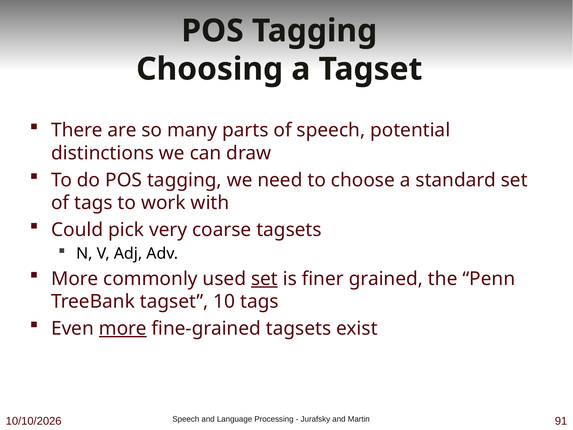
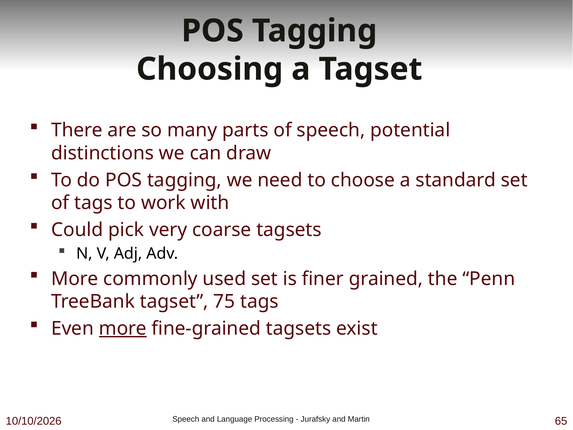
set underline: present -> none (264, 279)
10: 10 -> 75 (224, 302)
91: 91 -> 65 (561, 421)
